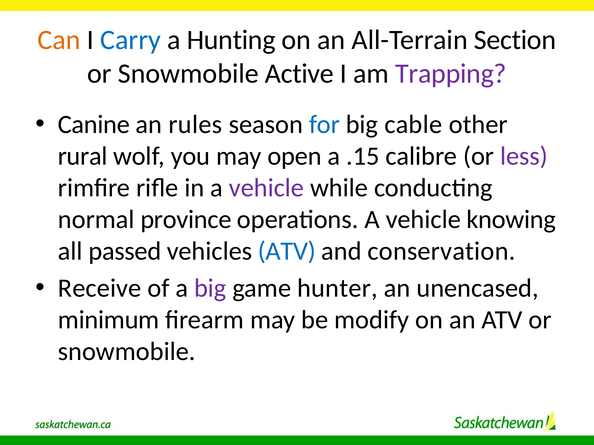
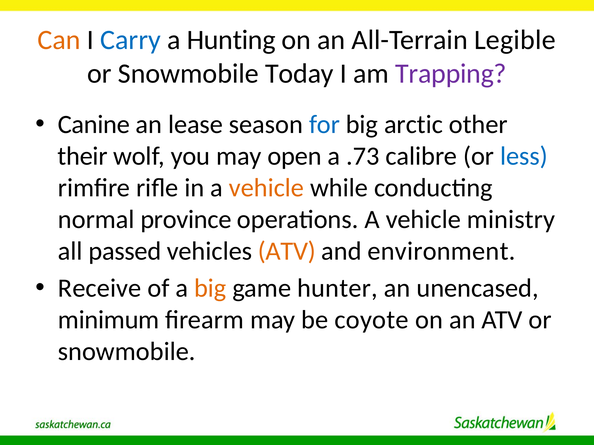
Section: Section -> Legible (515, 40)
Active: Active -> Today (299, 74)
rules: rules -> lease (195, 125)
cable: cable -> arctic (413, 125)
rural: rural -> their (83, 156)
.15: .15 -> .73 (363, 156)
less colour: purple -> blue (524, 156)
vehicle colour: purple -> orange (267, 188)
knowing: knowing -> ministry (511, 220)
ATV colour: blue -> orange (287, 251)
conservation: conservation -> environment (441, 251)
big colour: purple -> orange (210, 288)
modify: modify -> coyote (372, 320)
